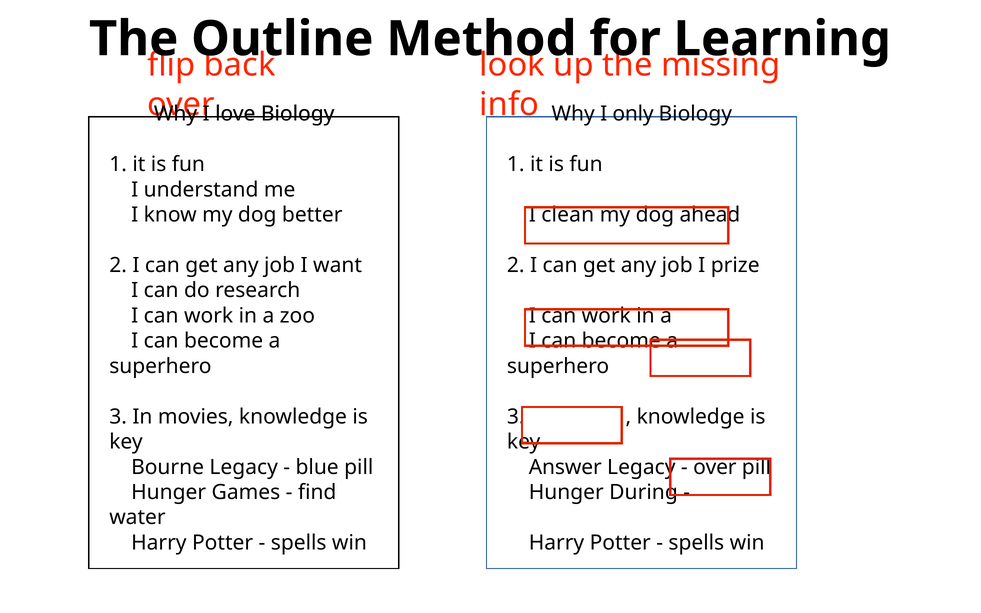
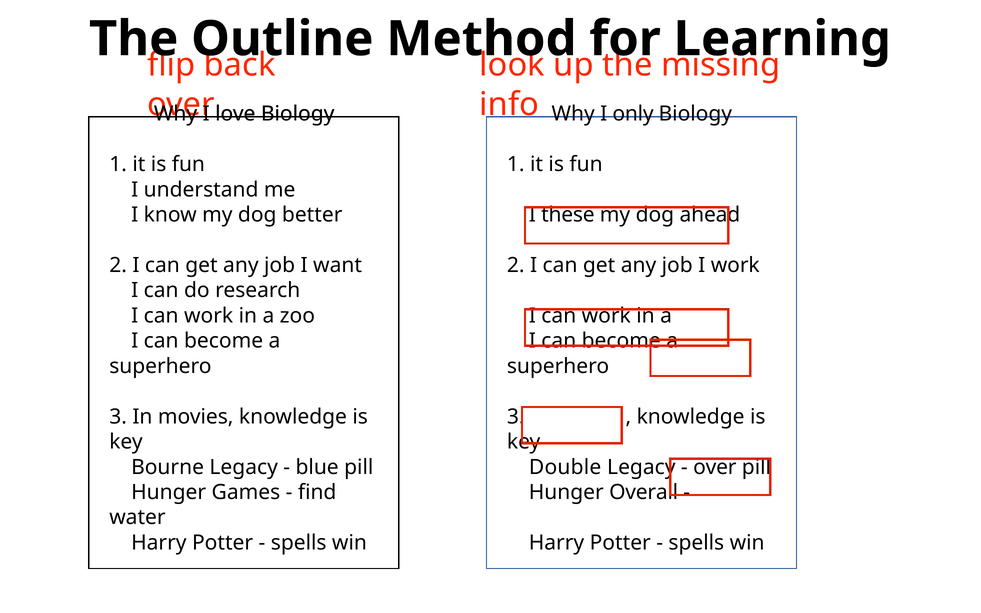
clean: clean -> these (568, 215)
I prize: prize -> work (735, 265)
Answer: Answer -> Double (565, 467)
During: During -> Overall (644, 492)
